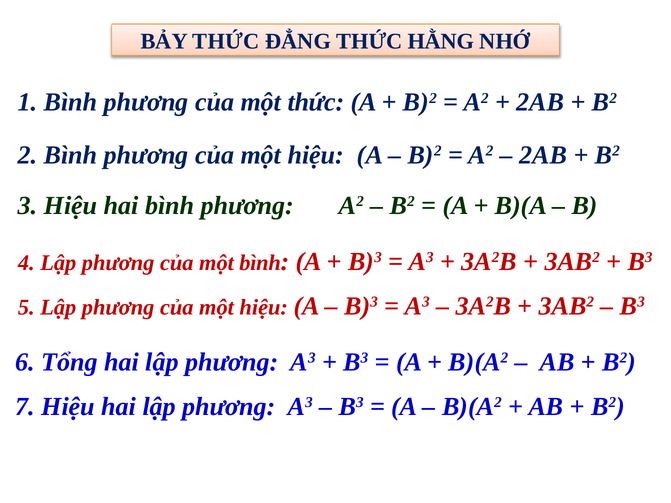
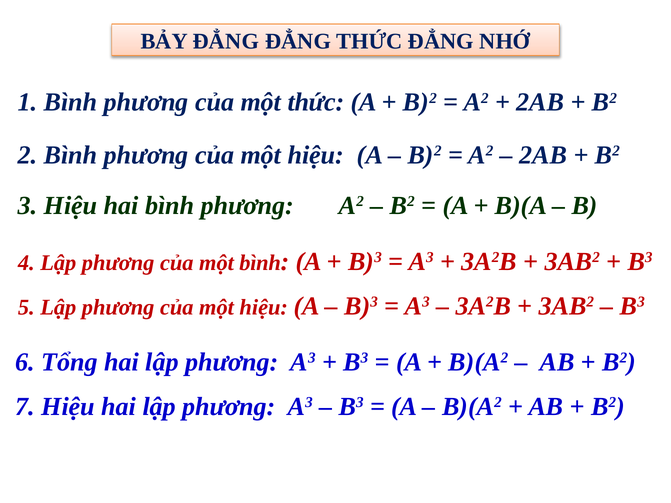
BẢY THỨC: THỨC -> ĐẲNG (226, 41)
THỨC HẰNG: HẰNG -> ĐẲNG (441, 41)
